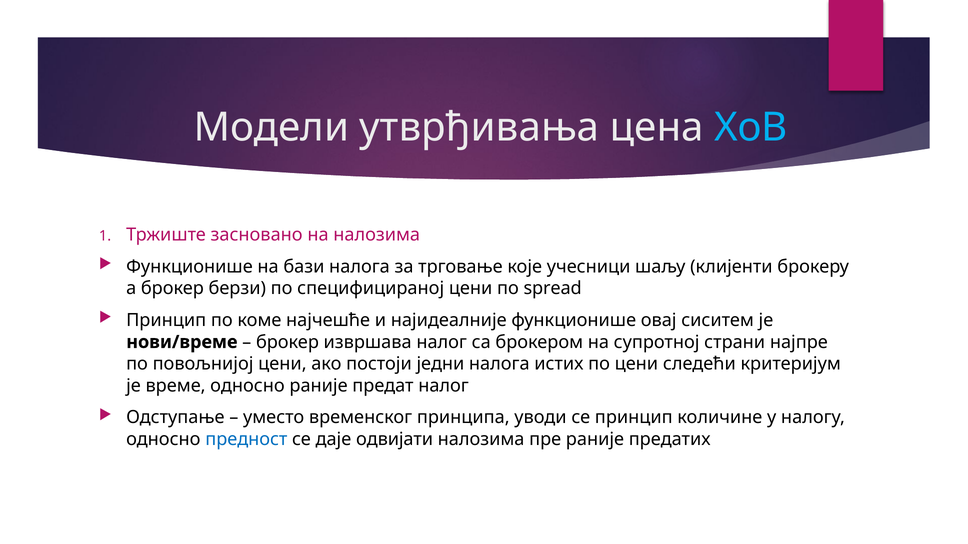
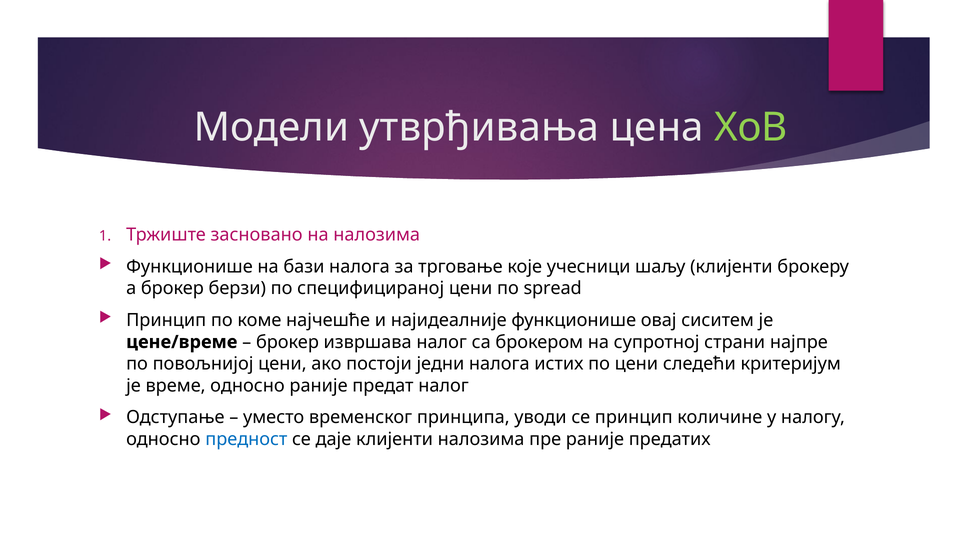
ХоВ colour: light blue -> light green (751, 128)
нови/време: нови/време -> цене/време (182, 342)
даје одвијати: одвијати -> клијенти (395, 440)
